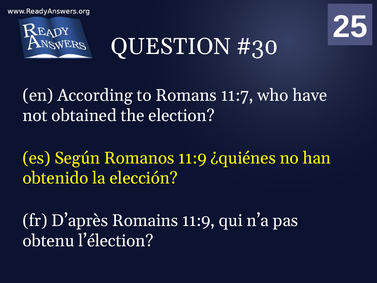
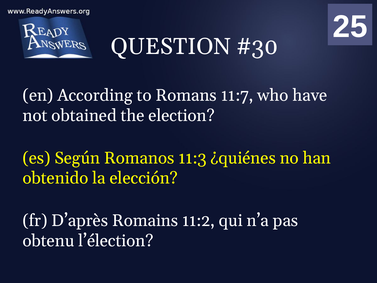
Romanos 11:9: 11:9 -> 11:3 (192, 158)
Romains 11:9: 11:9 -> 11:2 (199, 220)
